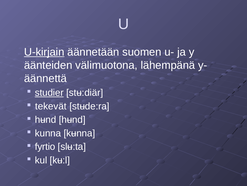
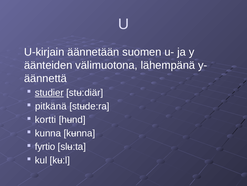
U-kirjain underline: present -> none (44, 52)
tekevät: tekevät -> pitkänä (51, 106)
hʉnd: hʉnd -> kortti (46, 119)
